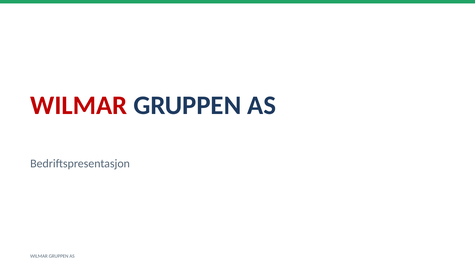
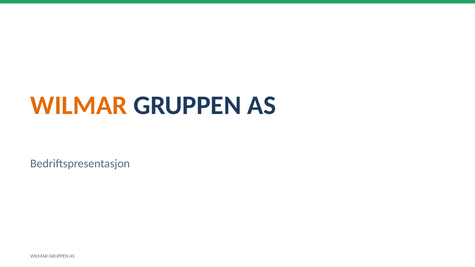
WILMAR colour: red -> orange (79, 105)
